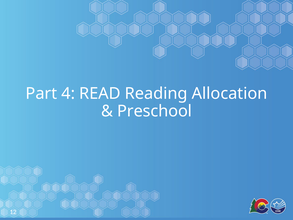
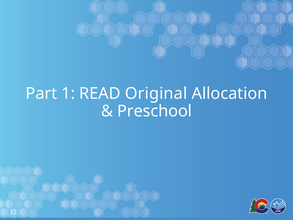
4: 4 -> 1 (68, 93)
Reading: Reading -> Original (156, 93)
